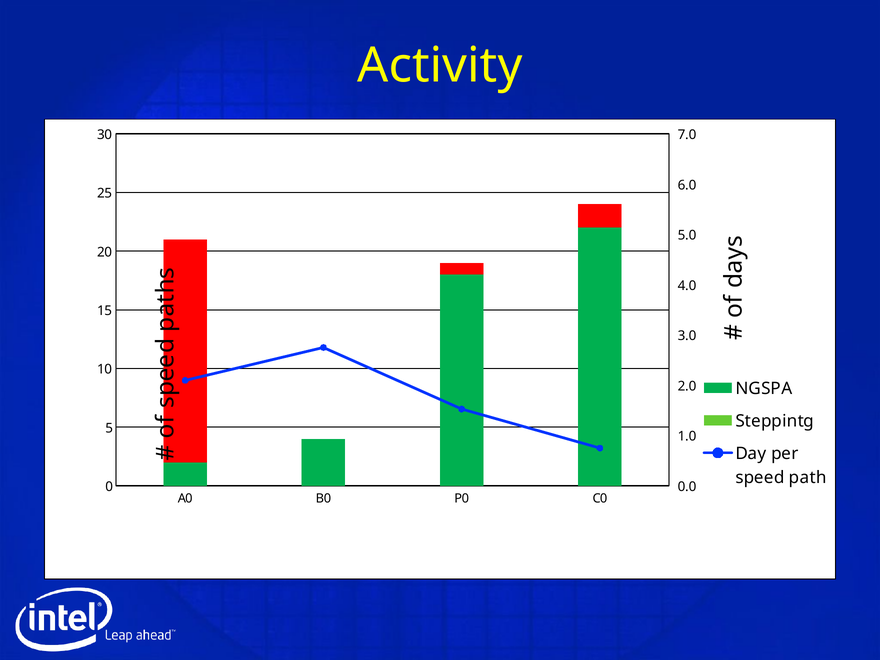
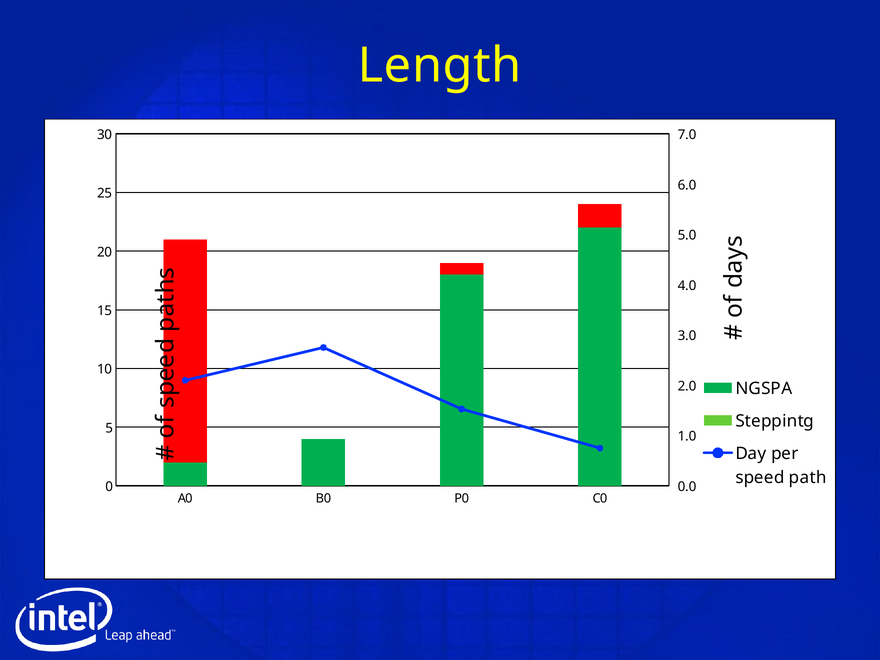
Activity: Activity -> Length (440, 66)
